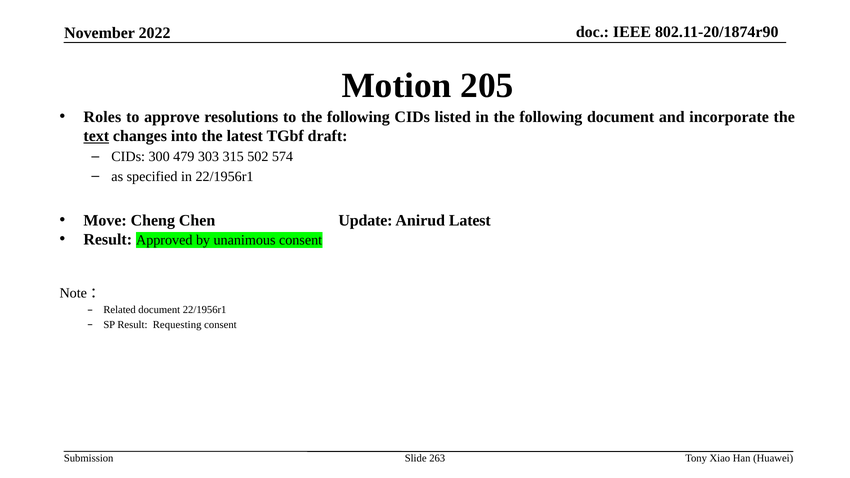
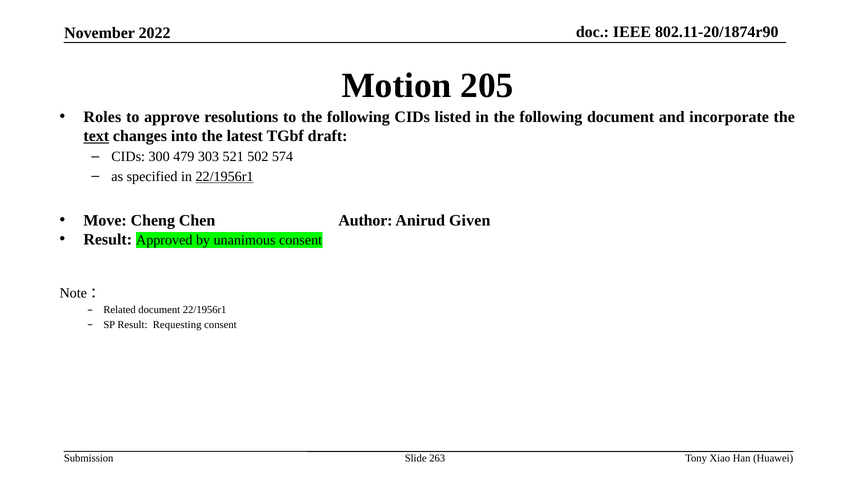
315: 315 -> 521 (233, 157)
22/1956r1 underline: none -> present (225, 177)
Update: Update -> Author (366, 220)
Anirud Latest: Latest -> Given (470, 220)
